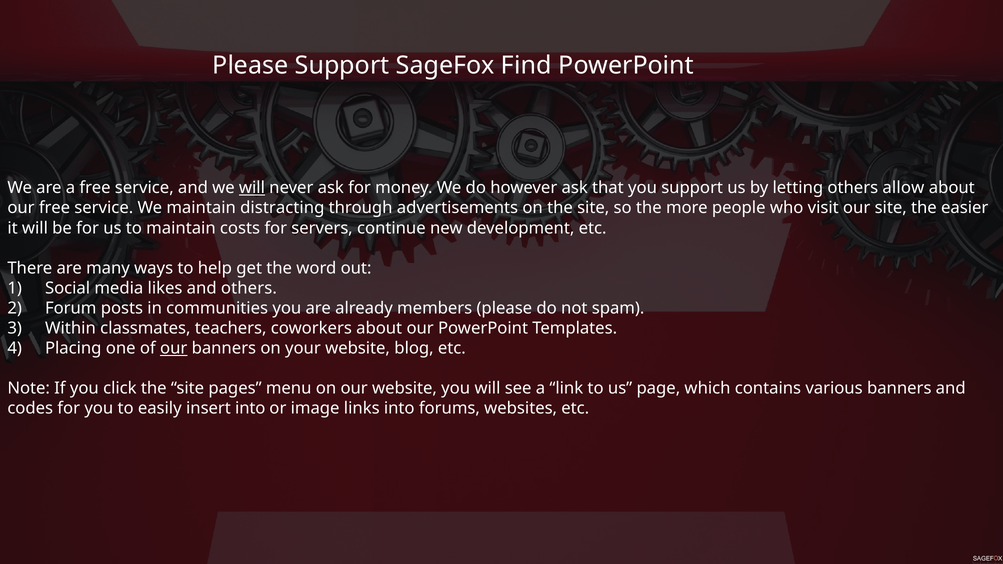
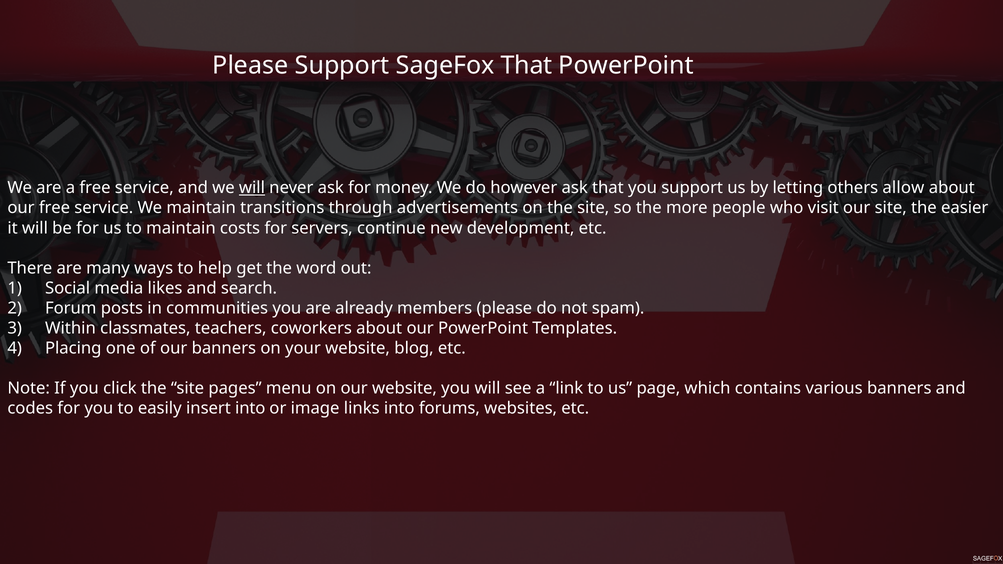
SageFox Find: Find -> That (527, 66)
distracting: distracting -> transitions (282, 208)
and others: others -> search (249, 288)
our underline: present -> none (174, 348)
